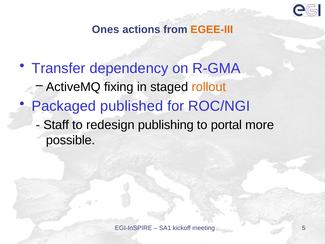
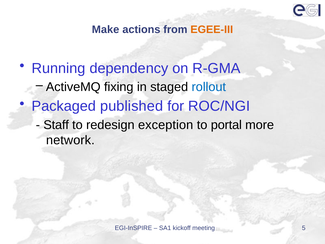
Ones: Ones -> Make (106, 30)
Transfer: Transfer -> Running (59, 68)
rollout colour: orange -> blue (209, 87)
publishing: publishing -> exception (166, 125)
possible: possible -> network (70, 140)
